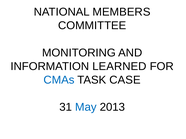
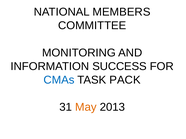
LEARNED: LEARNED -> SUCCESS (119, 67)
CASE: CASE -> PACK (125, 80)
May colour: blue -> orange (86, 107)
